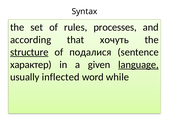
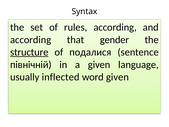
rules processes: processes -> according (115, 27)
хочуть: хочуть -> gender (114, 40)
характер: характер -> північній (31, 64)
language underline: present -> none (138, 64)
word while: while -> given (117, 77)
